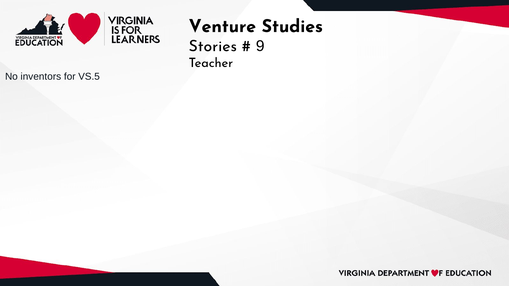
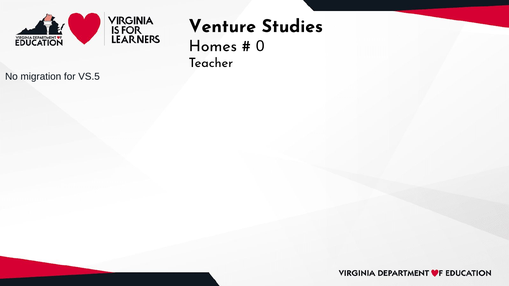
Stories: Stories -> Homes (213, 46)
9: 9 -> 0 (260, 46)
inventors: inventors -> migration (41, 77)
